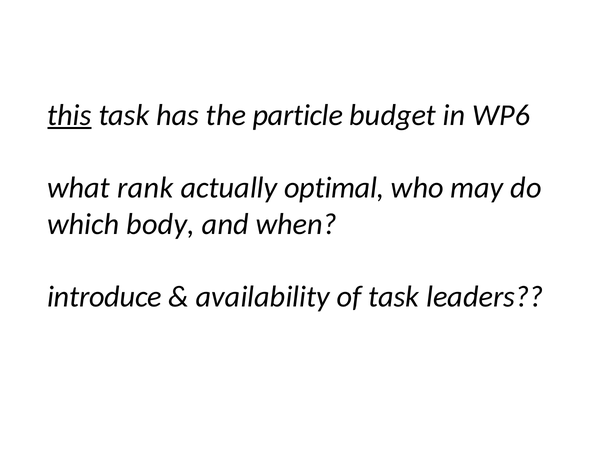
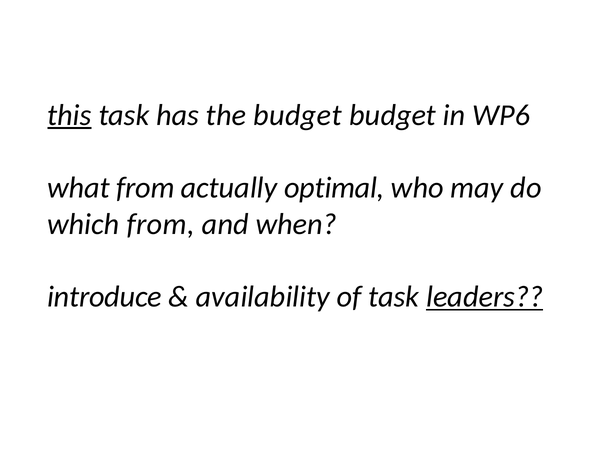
the particle: particle -> budget (298, 115)
what rank: rank -> from (146, 188)
which body: body -> from (161, 224)
leaders underline: none -> present (485, 297)
